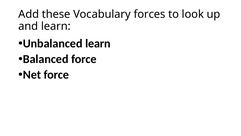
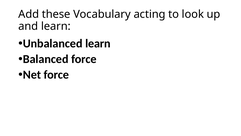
forces: forces -> acting (150, 14)
